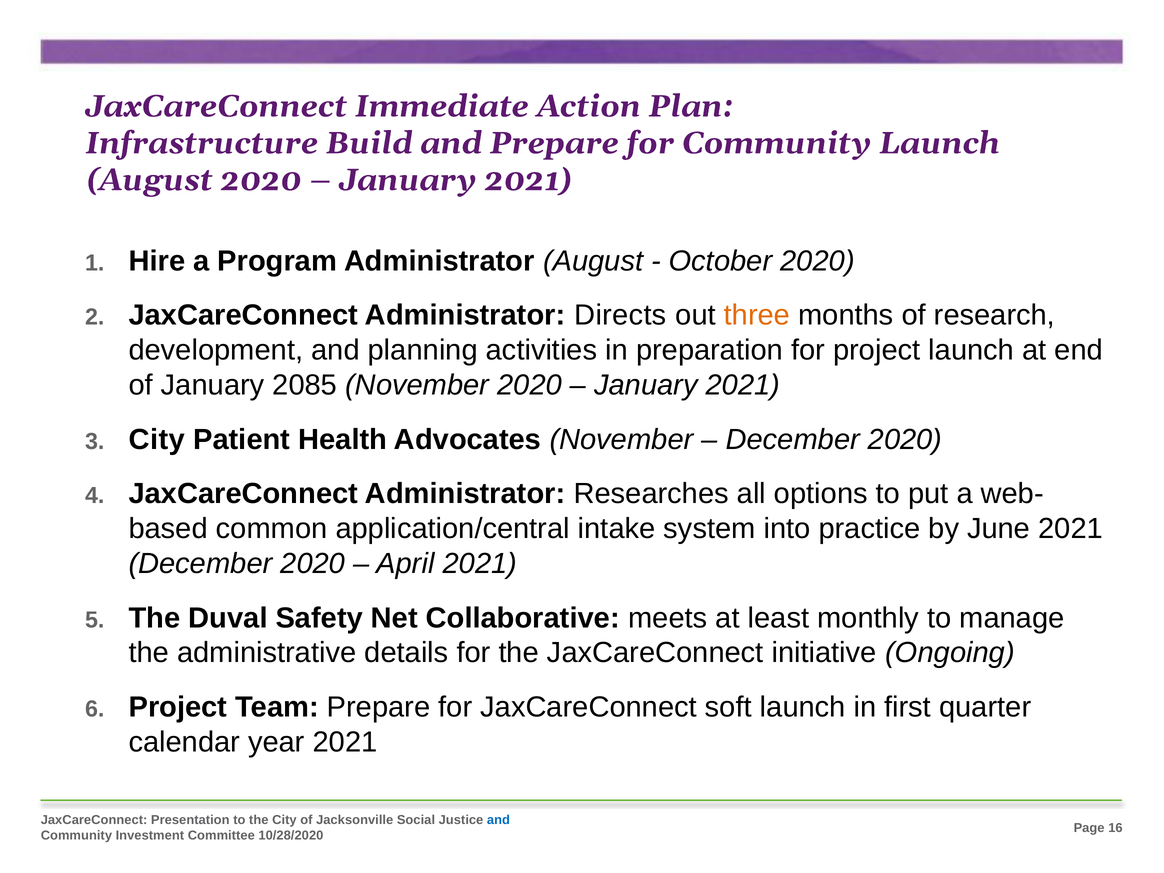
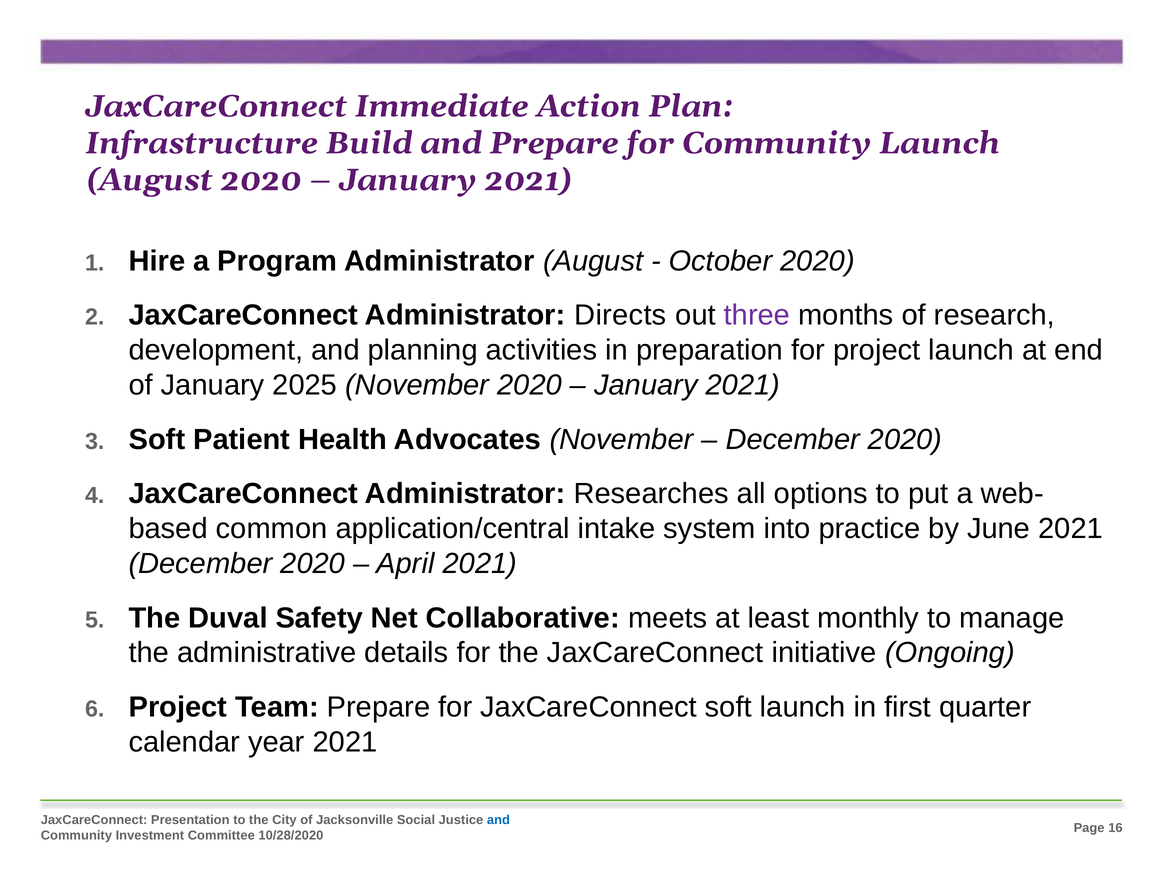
three colour: orange -> purple (757, 315)
2085: 2085 -> 2025 (305, 385)
City: City -> Soft (157, 439)
